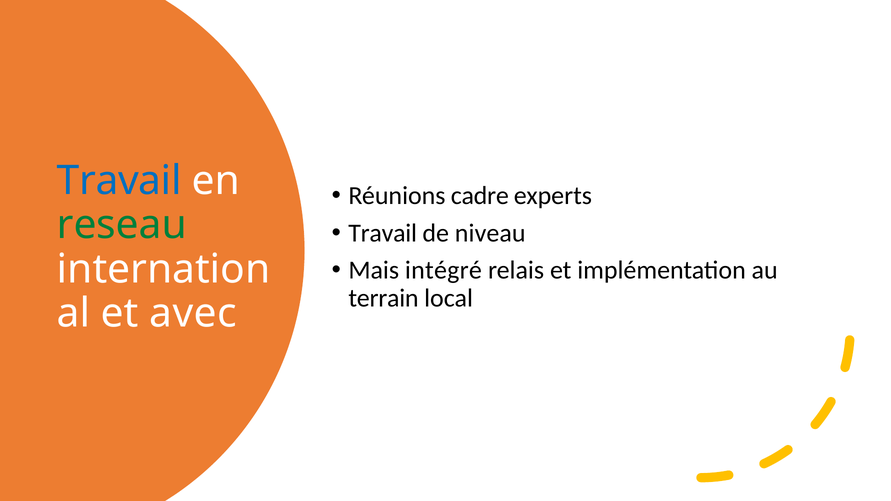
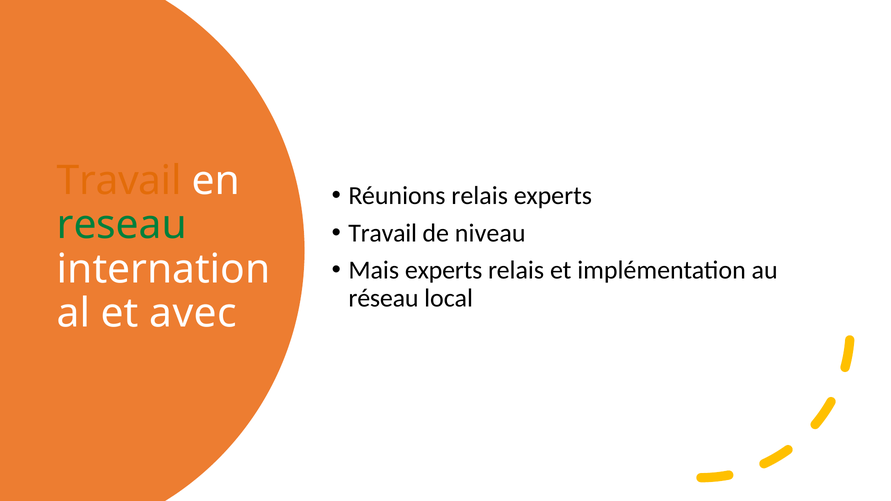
Travail colour: blue -> orange (119, 181)
Réunions cadre: cadre -> relais (480, 196)
Mais intégré: intégré -> experts (444, 270)
terrain: terrain -> réseau (383, 298)
